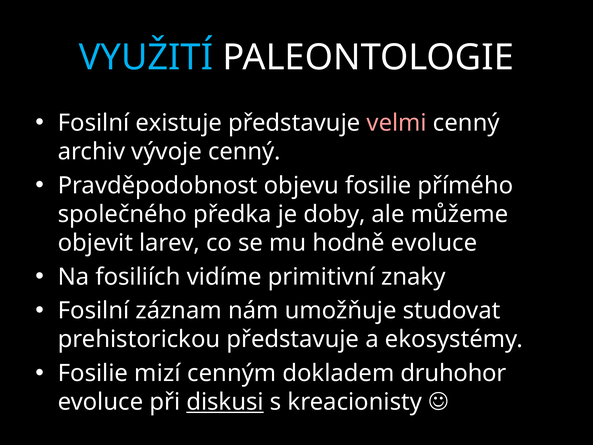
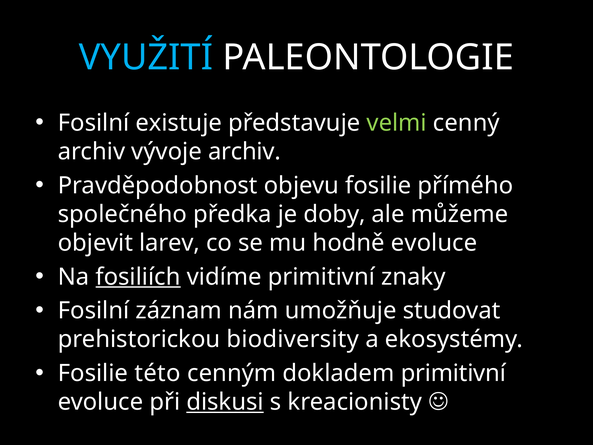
velmi colour: pink -> light green (397, 123)
vývoje cenný: cenný -> archiv (244, 151)
fosiliích underline: none -> present (138, 277)
prehistorickou představuje: představuje -> biodiversity (293, 339)
mizí: mizí -> této (158, 373)
dokladem druhohor: druhohor -> primitivní (453, 373)
